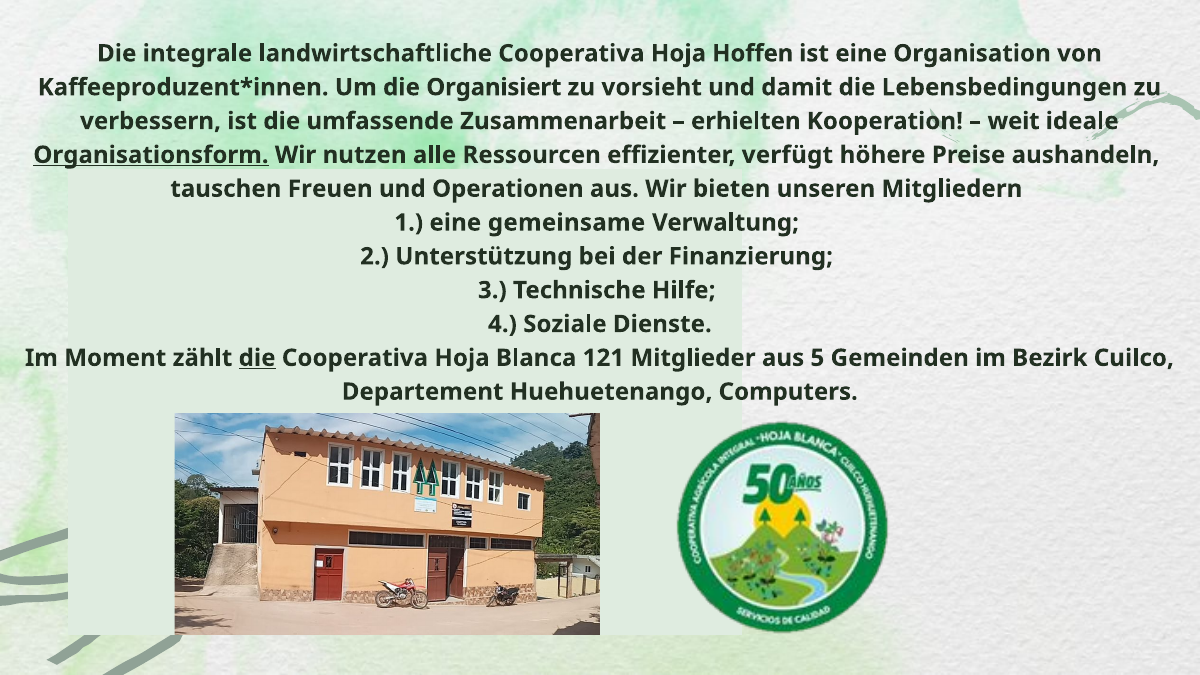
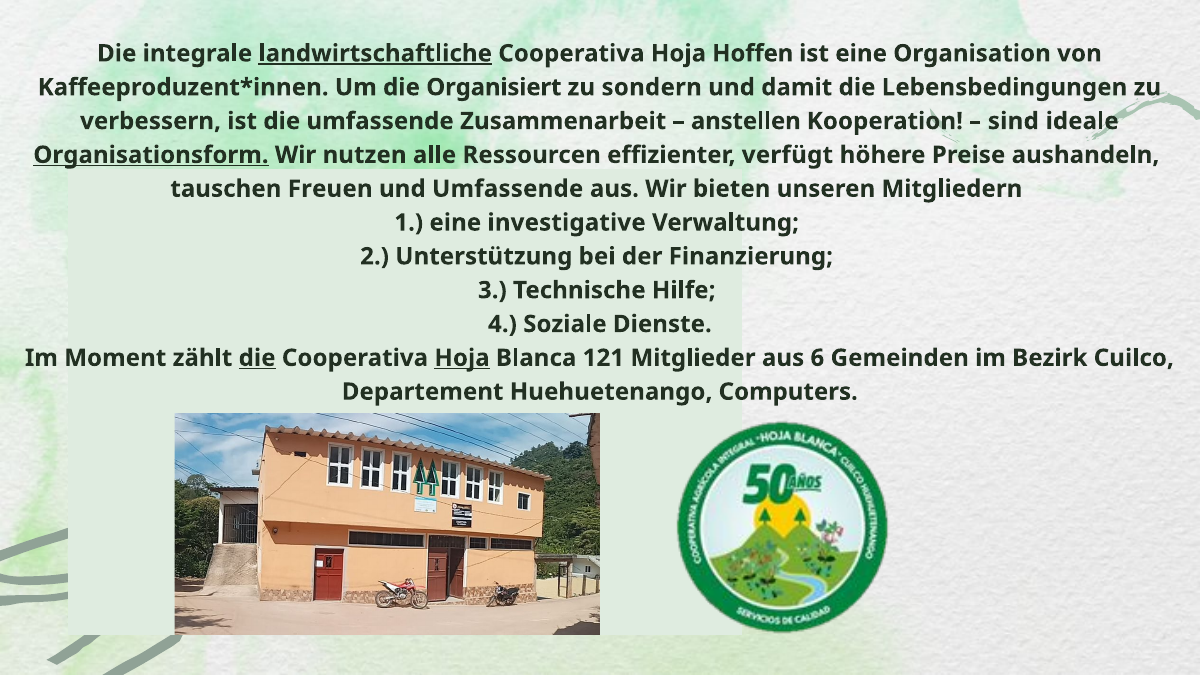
landwirtschaftliche underline: none -> present (375, 53)
vorsieht: vorsieht -> sondern (652, 87)
erhielten: erhielten -> anstellen (746, 121)
weit: weit -> sind (1013, 121)
und Operationen: Operationen -> Umfassende (508, 189)
gemeinsame: gemeinsame -> investigative (567, 223)
Hoja underline: none -> present (462, 358)
5: 5 -> 6 (817, 358)
